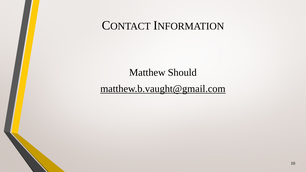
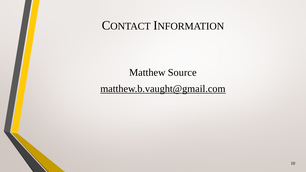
Should: Should -> Source (182, 73)
